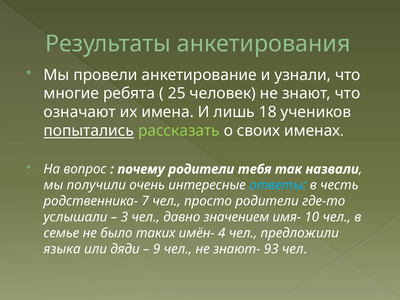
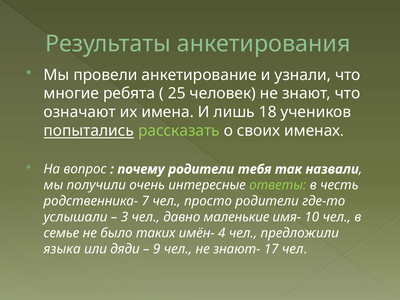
ответы colour: light blue -> light green (278, 185)
значением: значением -> маленькие (236, 217)
93: 93 -> 17 (271, 249)
